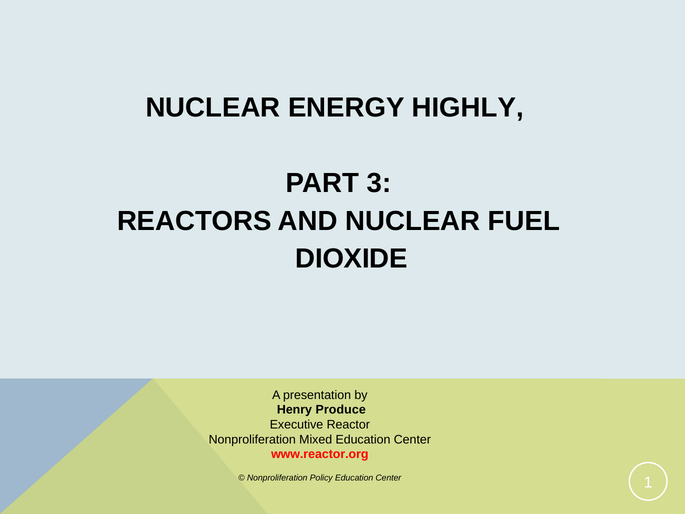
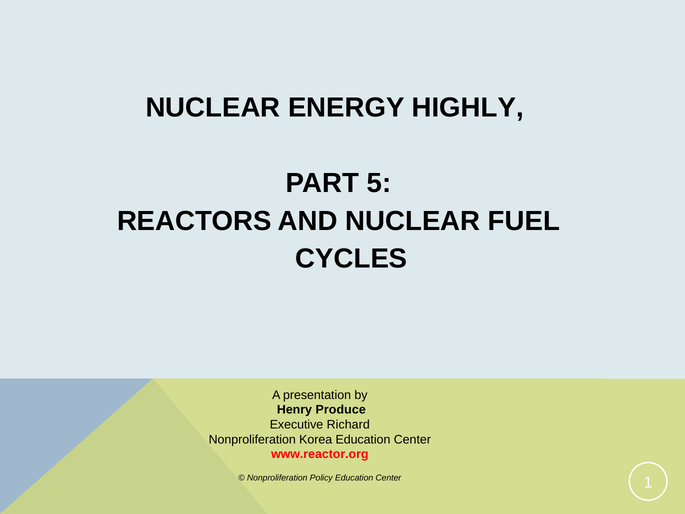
3: 3 -> 5 (379, 183)
DIOXIDE: DIOXIDE -> CYCLES (351, 259)
Reactor: Reactor -> Richard (348, 424)
Mixed: Mixed -> Korea (316, 439)
